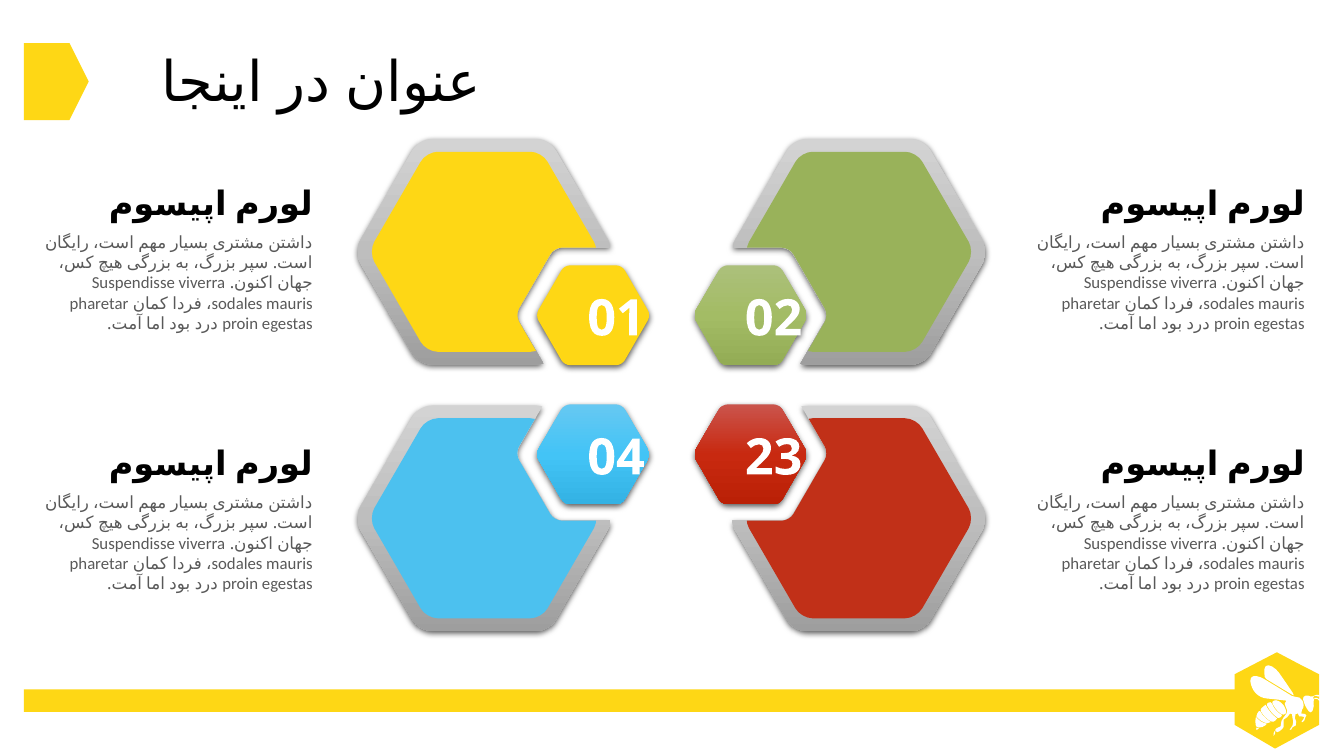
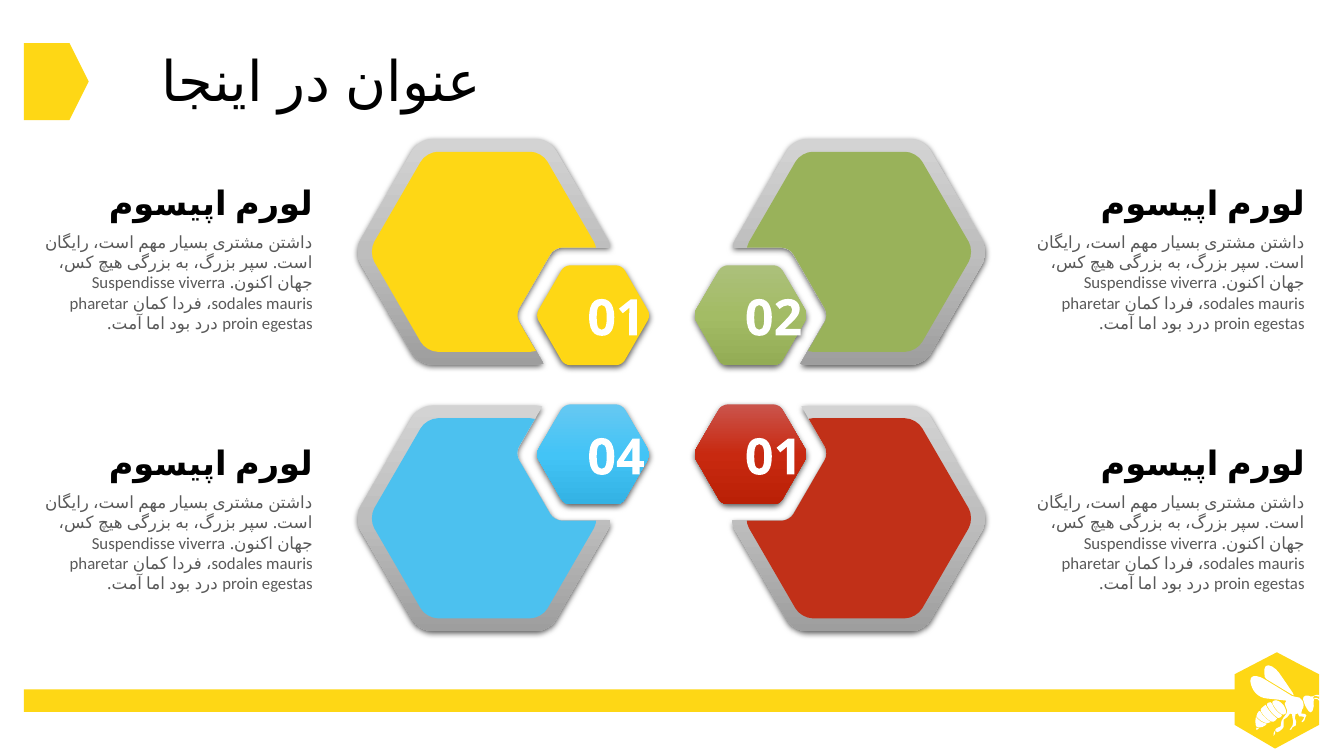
04 23: 23 -> 01 (774, 458)
